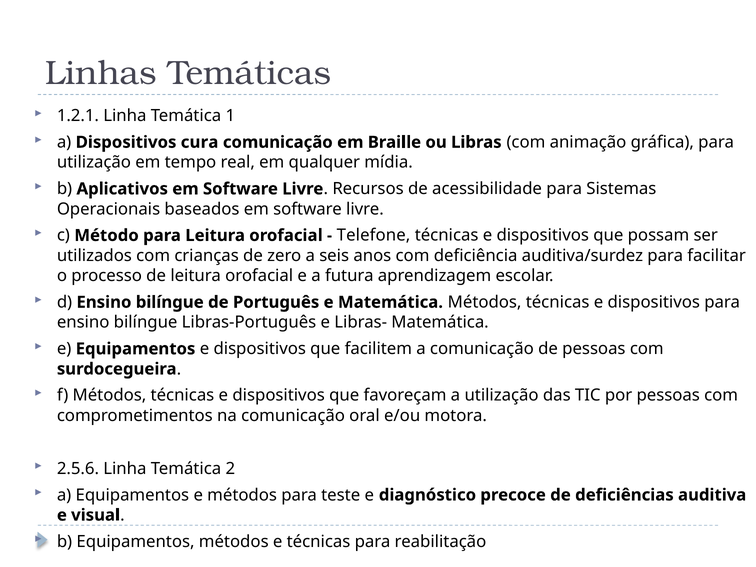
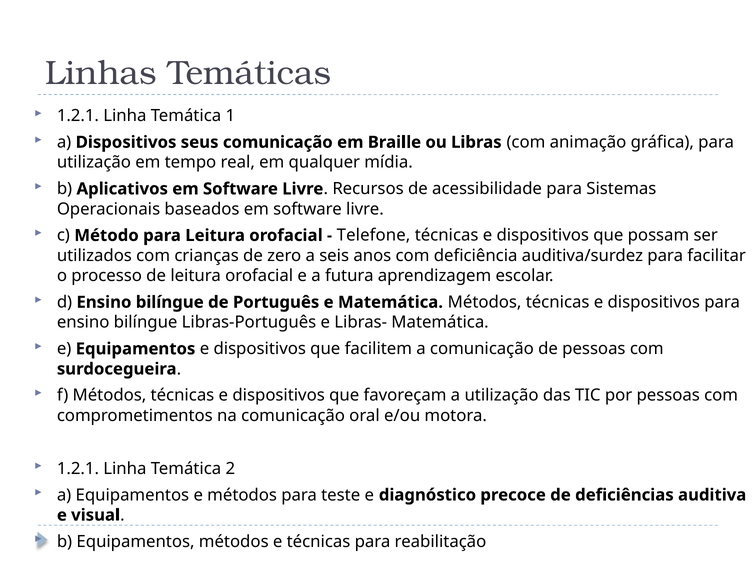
cura: cura -> seus (200, 142)
2.5.6: 2.5.6 -> 1.2.1 (78, 469)
